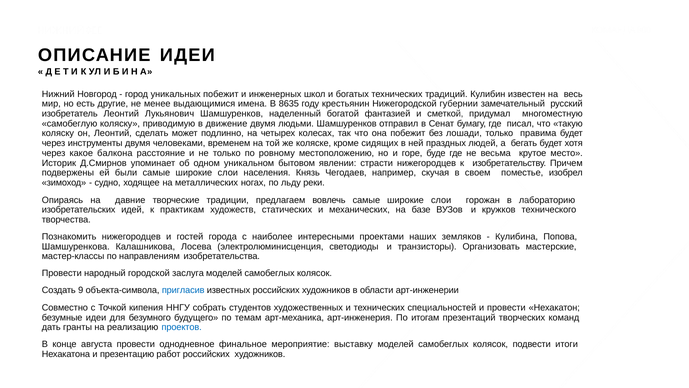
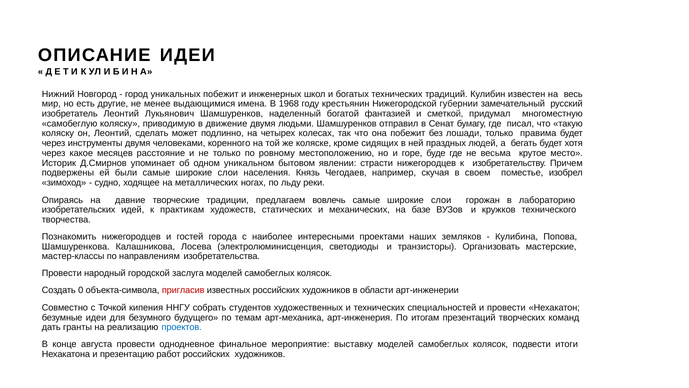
8635: 8635 -> 1968 (289, 104)
временем: временем -> коренного (229, 143)
балкона: балкона -> месяцев (115, 153)
9: 9 -> 0 (81, 290)
пригласив colour: blue -> red (183, 290)
